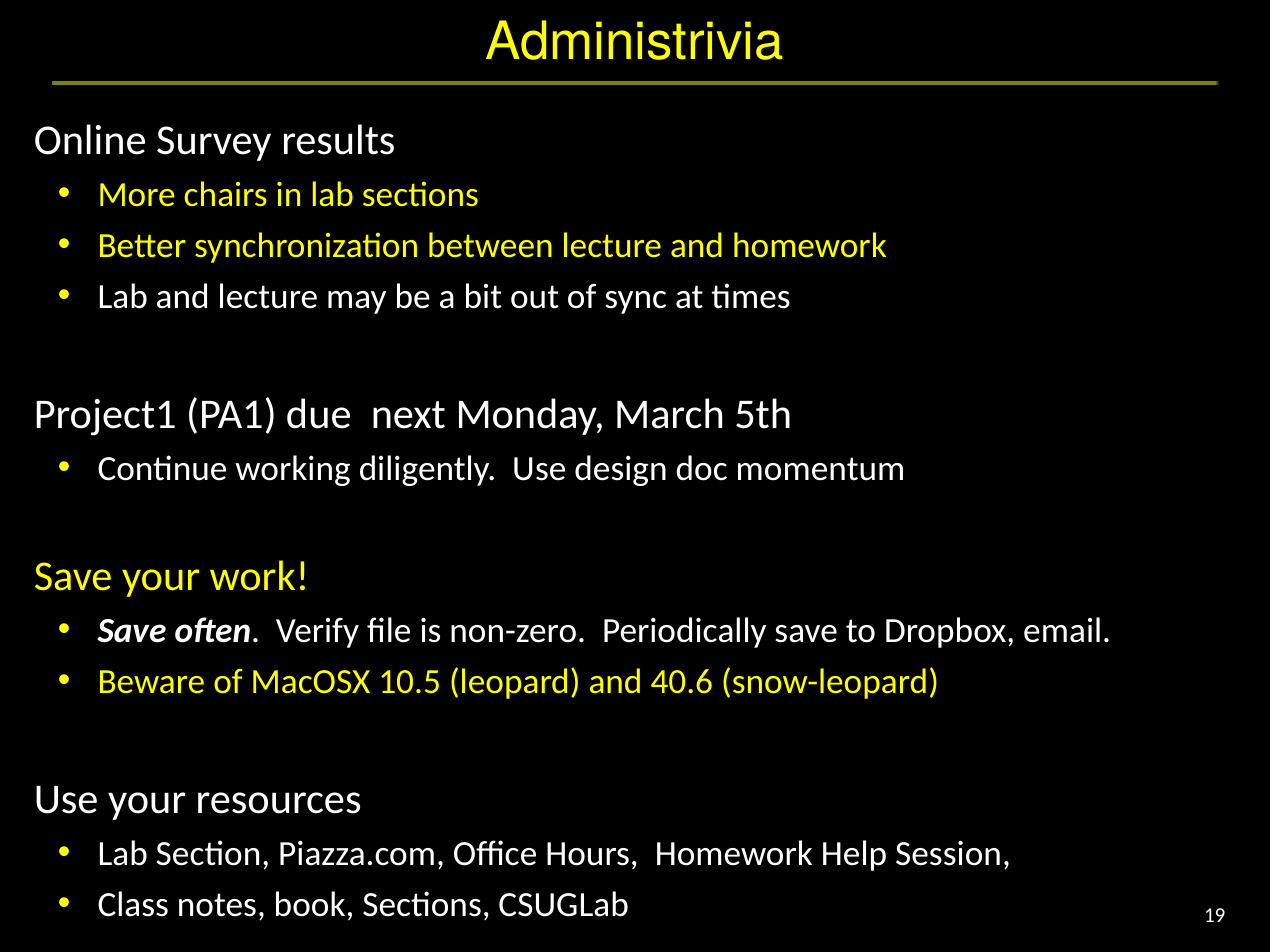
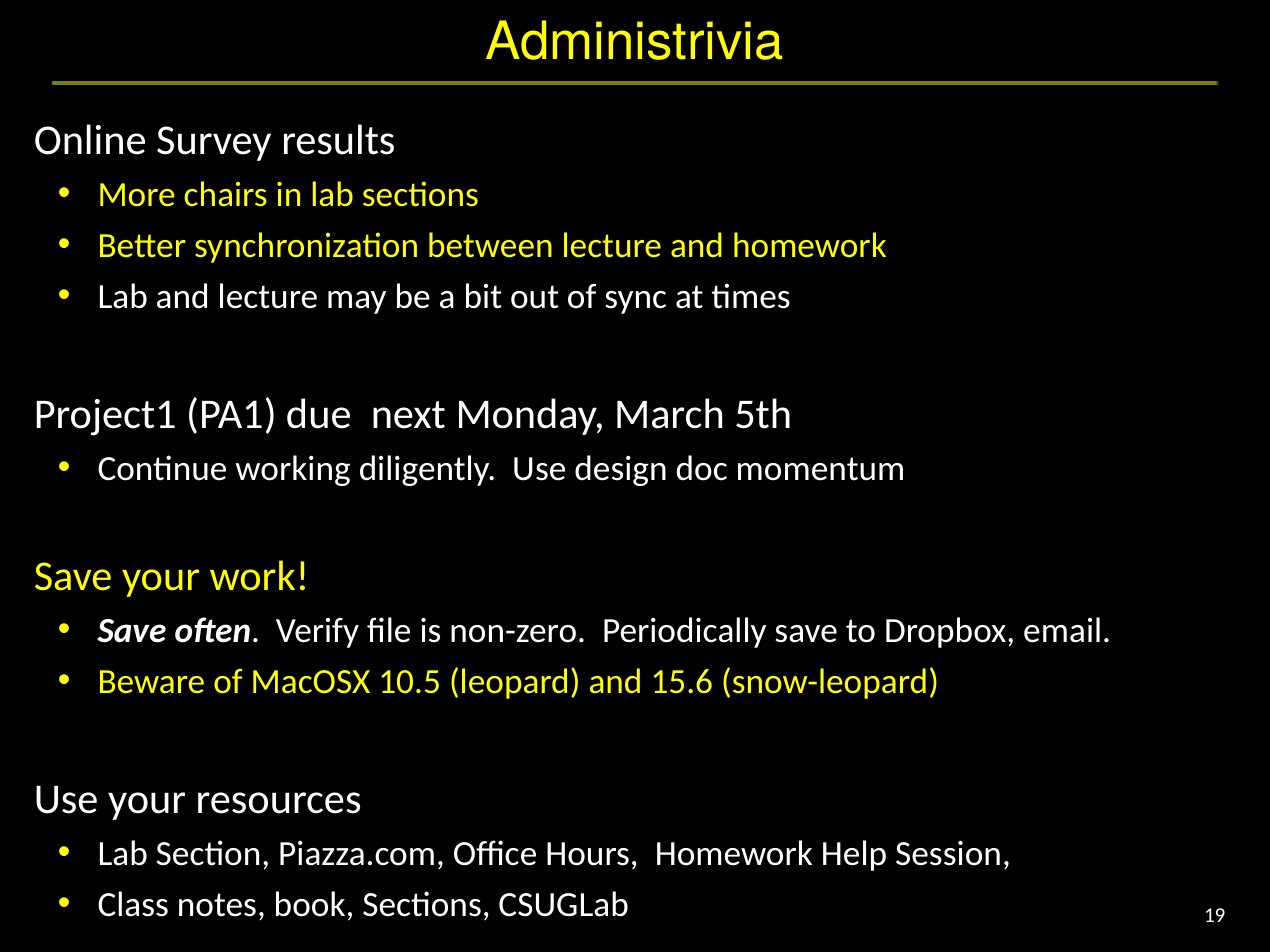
40.6: 40.6 -> 15.6 (682, 682)
